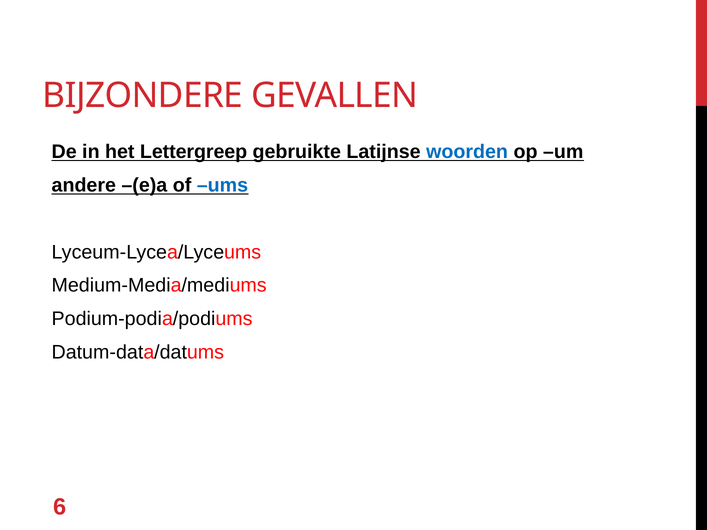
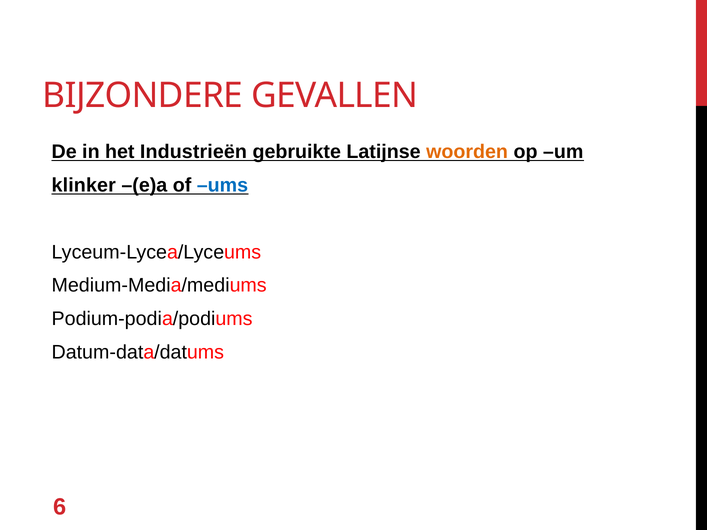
Lettergreep: Lettergreep -> Industrieën (193, 152)
woorden colour: blue -> orange (467, 152)
andere: andere -> klinker (84, 185)
